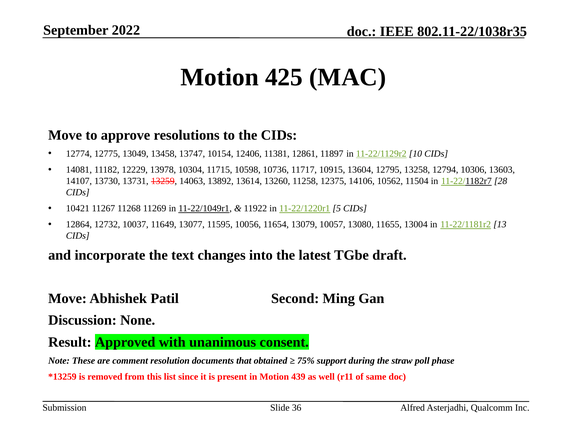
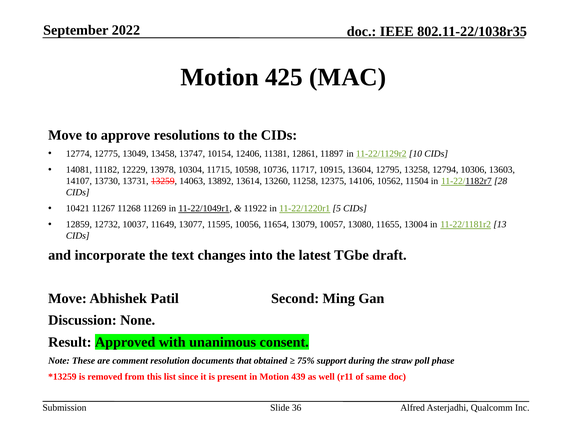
12864: 12864 -> 12859 (79, 225)
